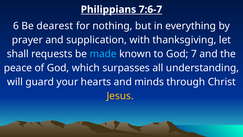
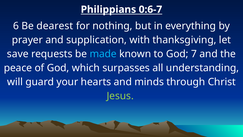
7:6-7: 7:6-7 -> 0:6-7 (150, 9)
shall: shall -> save (18, 54)
Jesus colour: yellow -> light green (120, 96)
